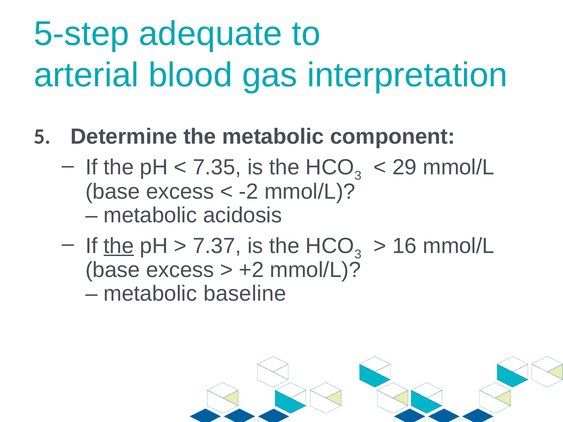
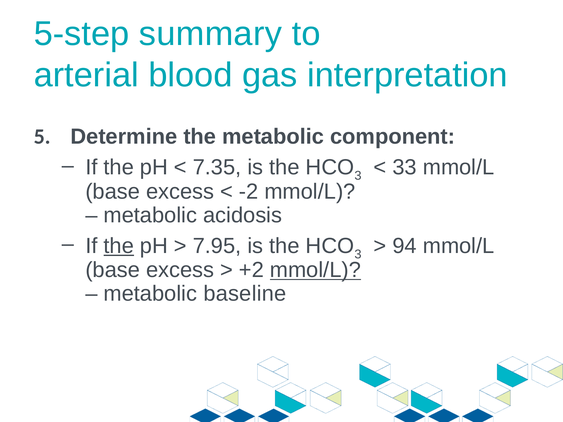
adequate: adequate -> summary (210, 34)
29: 29 -> 33 (405, 167)
7.37: 7.37 -> 7.95 (217, 246)
16: 16 -> 94 (405, 246)
mmol/L underline: none -> present (315, 270)
